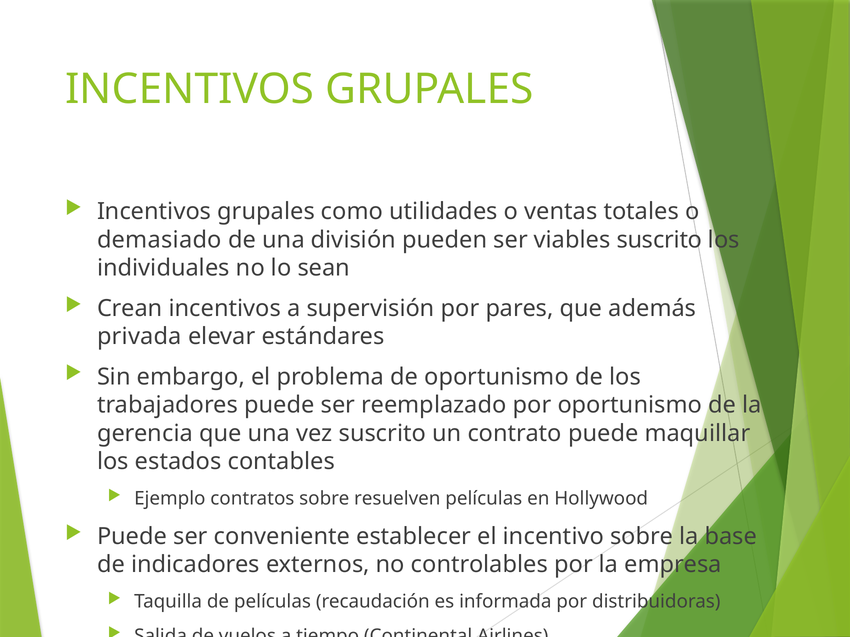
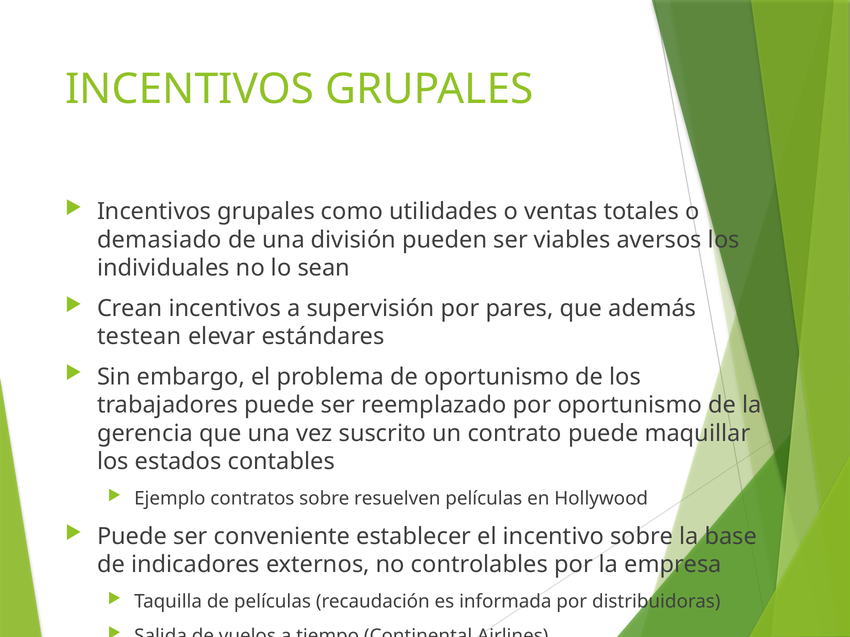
viables suscrito: suscrito -> aversos (659, 240)
privada: privada -> testean (139, 337)
